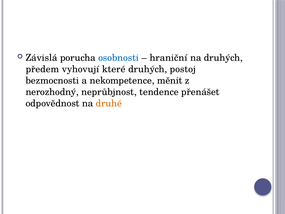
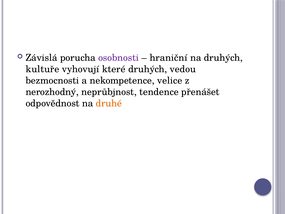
osobnosti colour: blue -> purple (119, 58)
předem: předem -> kultuře (42, 69)
postoj: postoj -> vedou (183, 69)
měnit: měnit -> velice (170, 80)
